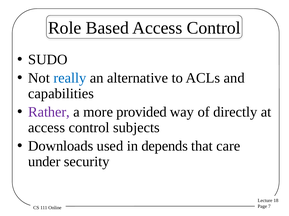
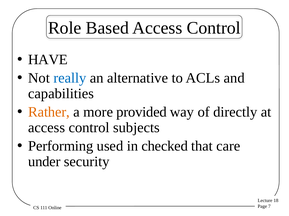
SUDO: SUDO -> HAVE (48, 60)
Rather colour: purple -> orange (49, 112)
Downloads: Downloads -> Performing (61, 146)
depends: depends -> checked (165, 146)
